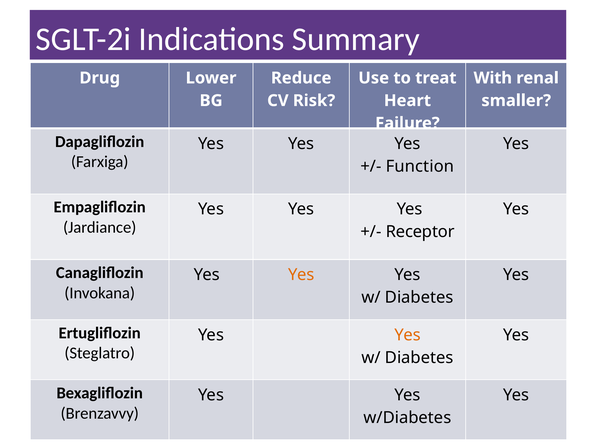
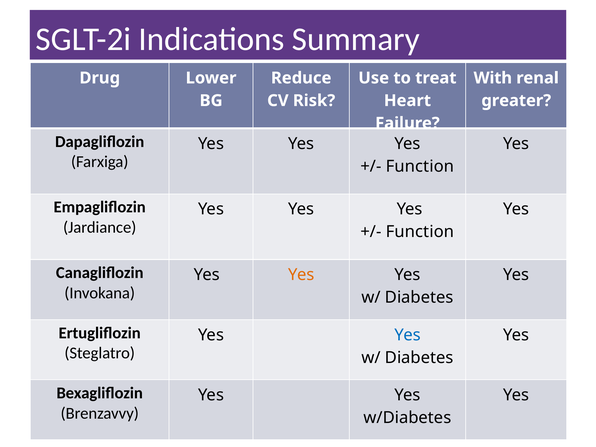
smaller: smaller -> greater (516, 101)
Receptor: Receptor -> Function (420, 232)
Yes colour: orange -> blue (408, 335)
